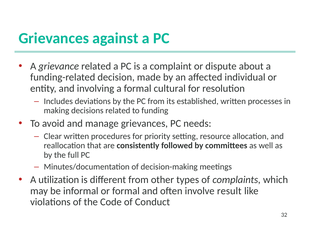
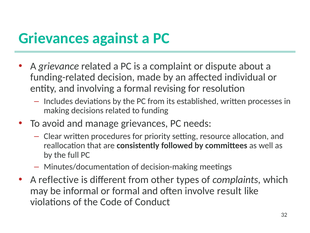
cultural: cultural -> revising (170, 88)
utilization: utilization -> reflective (59, 179)
